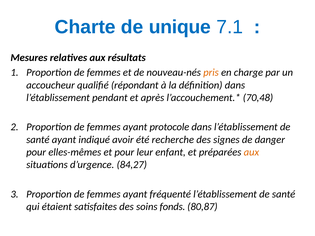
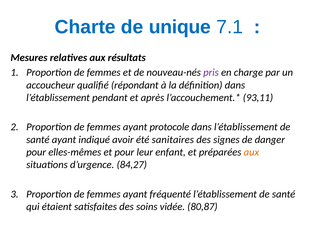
pris colour: orange -> purple (211, 73)
70,48: 70,48 -> 93,11 (258, 98)
recherche: recherche -> sanitaires (173, 140)
fonds: fonds -> vidée (172, 207)
